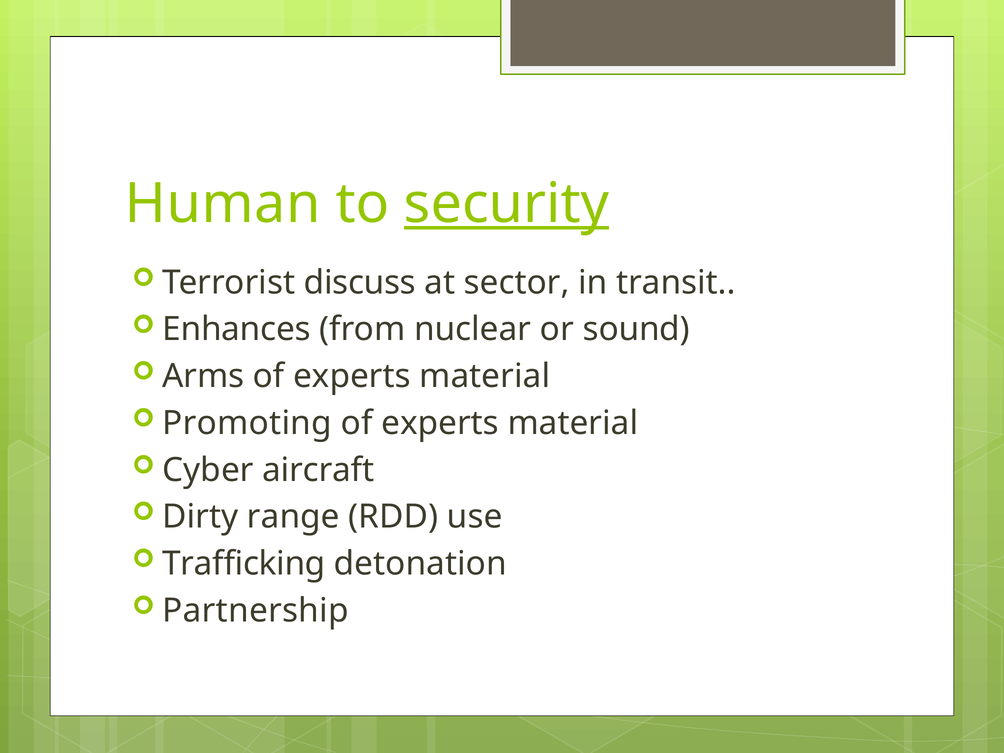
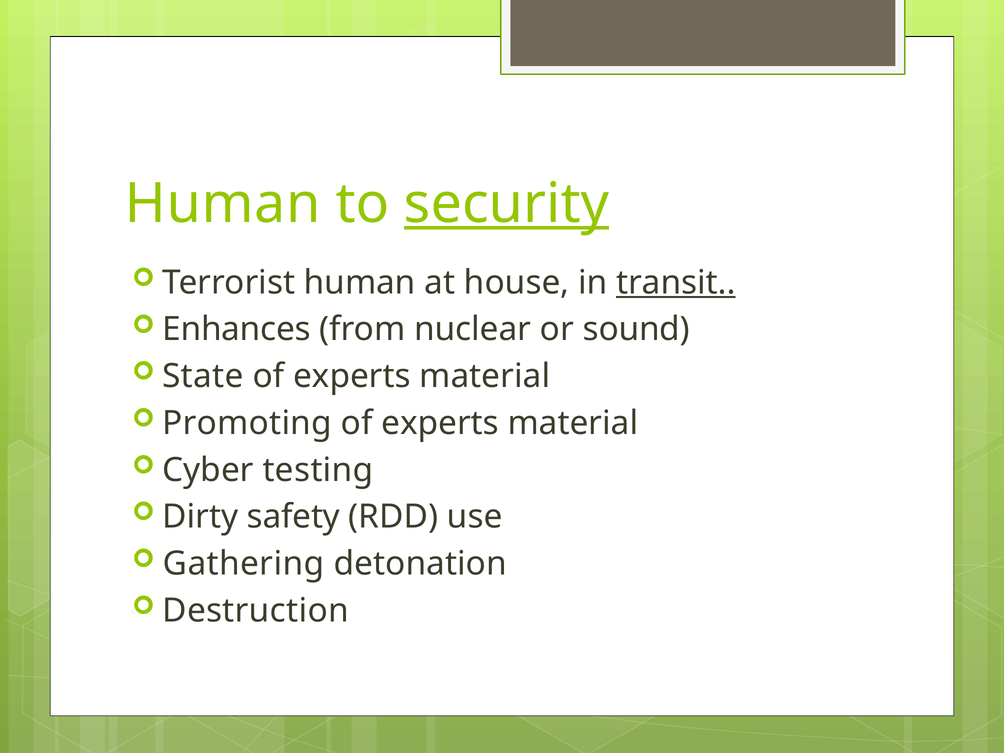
Terrorist discuss: discuss -> human (360, 283)
sector: sector -> house (517, 283)
transit underline: none -> present (676, 283)
Arms: Arms -> State (203, 376)
aircraft: aircraft -> testing (318, 470)
range: range -> safety (293, 517)
Trafficking: Trafficking -> Gathering (244, 564)
Partnership: Partnership -> Destruction (256, 610)
